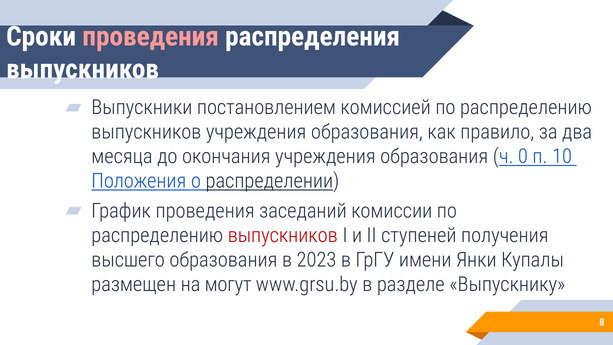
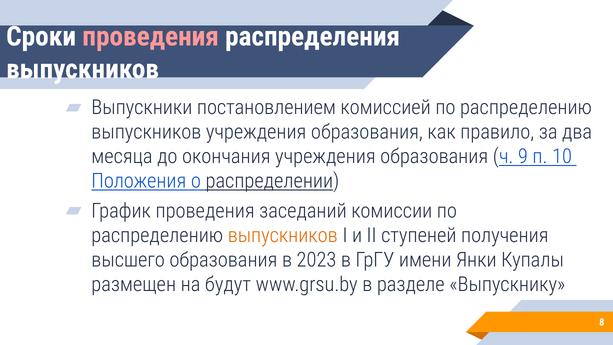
0: 0 -> 9 (523, 156)
выпускников colour: red -> orange (283, 235)
могут: могут -> будут (228, 284)
